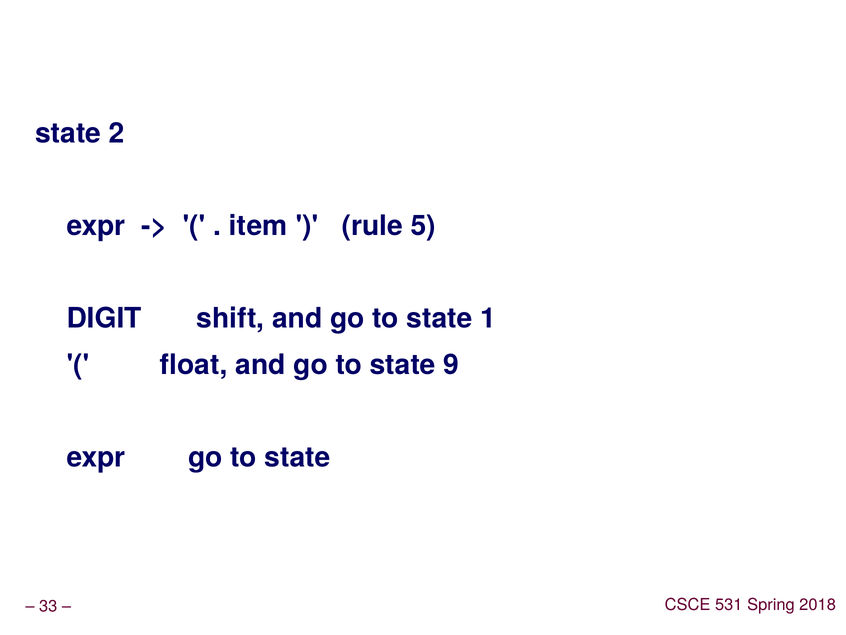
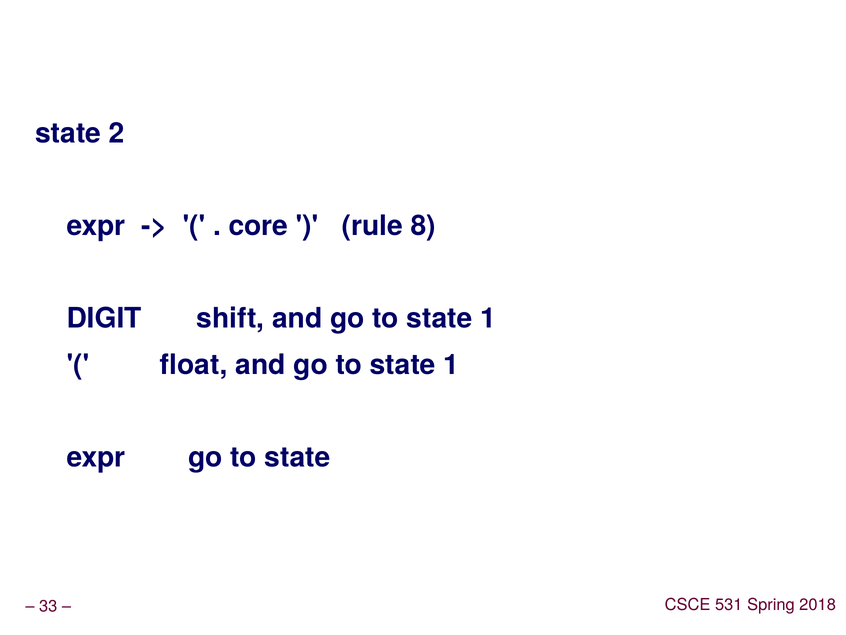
item: item -> core (258, 226)
5: 5 -> 8 (423, 226)
9: 9 -> 1 (451, 365)
